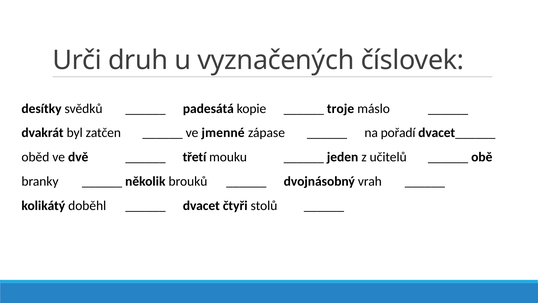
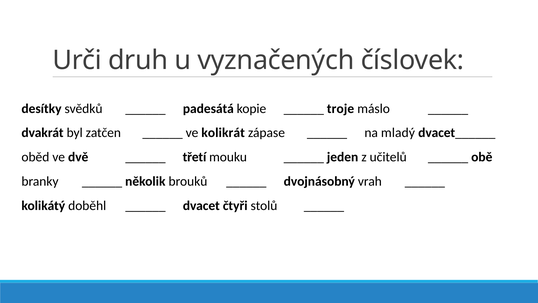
jmenné: jmenné -> kolikrát (223, 133)
pořadí: pořadí -> mladý (398, 133)
